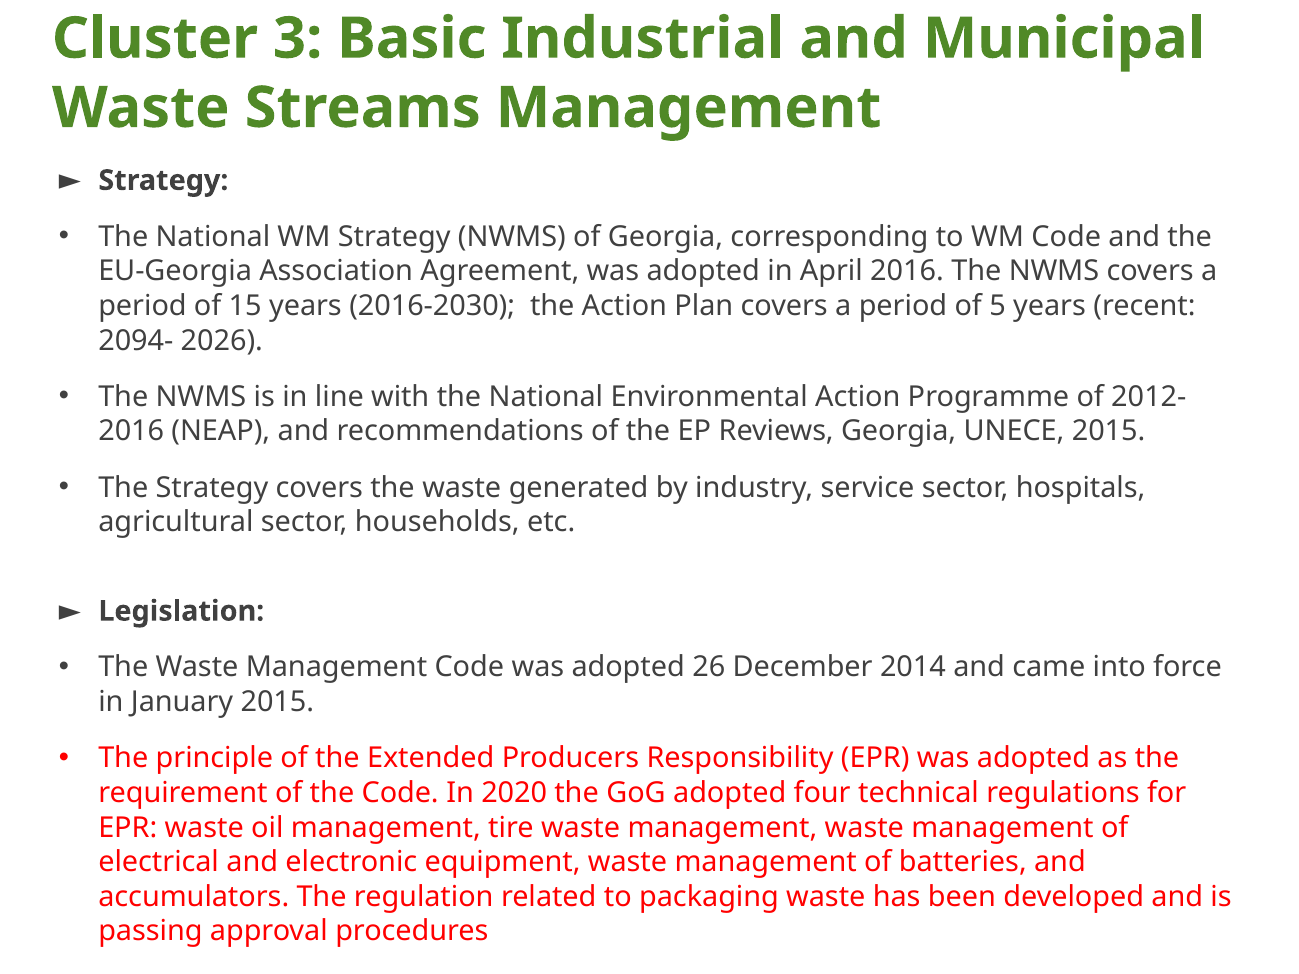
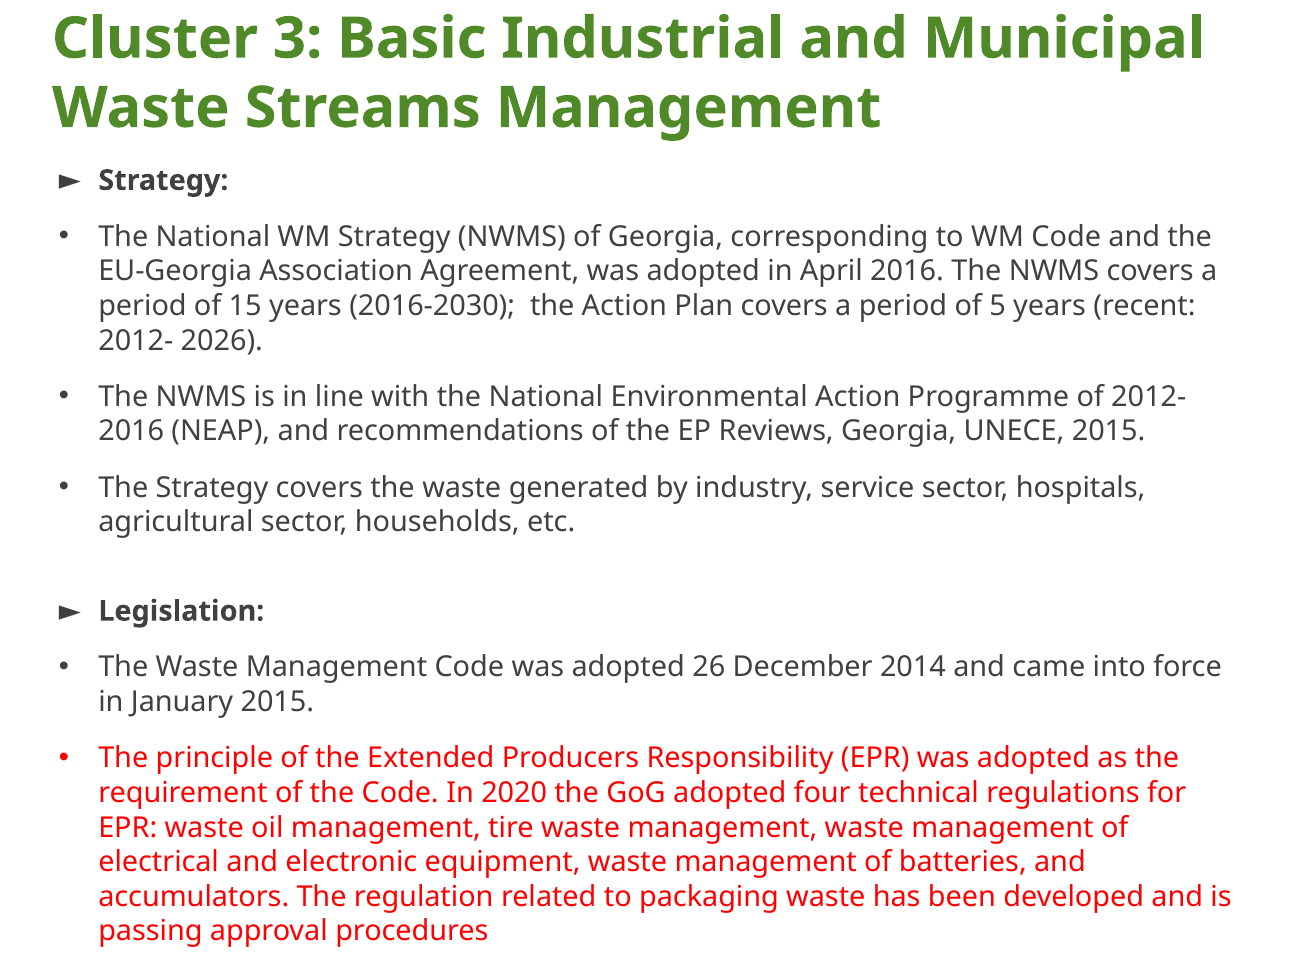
2094-: 2094- -> 2012- (136, 341)
